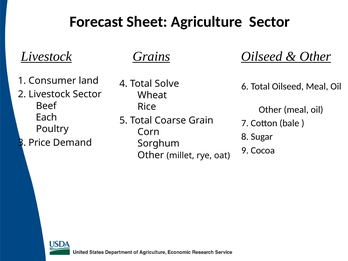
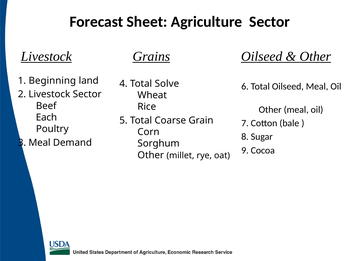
Consumer: Consumer -> Beginning (52, 81)
3 Price: Price -> Meal (40, 143)
